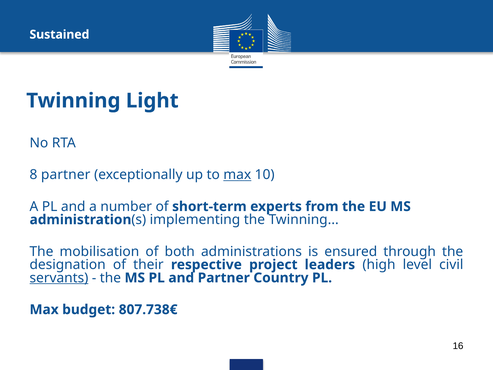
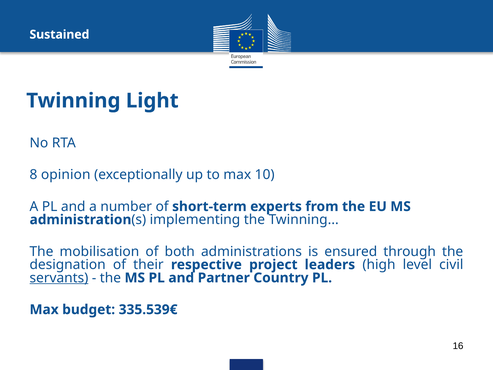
8 partner: partner -> opinion (66, 175)
max underline: present -> none (237, 175)
807.738€: 807.738€ -> 335.539€ (148, 309)
